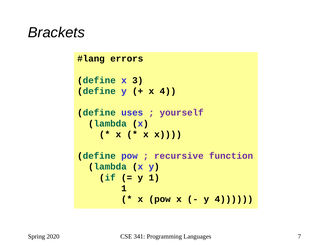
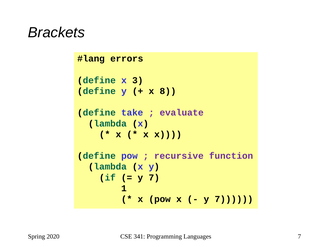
x 4: 4 -> 8 (168, 91)
uses: uses -> take (132, 113)
yourself: yourself -> evaluate (182, 113)
1: 1 -> 7 (154, 177)
4: 4 -> 7 (234, 199)
